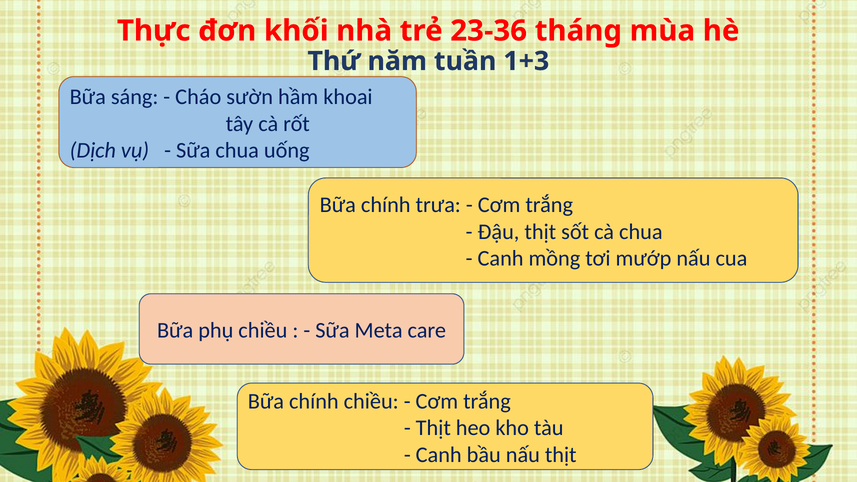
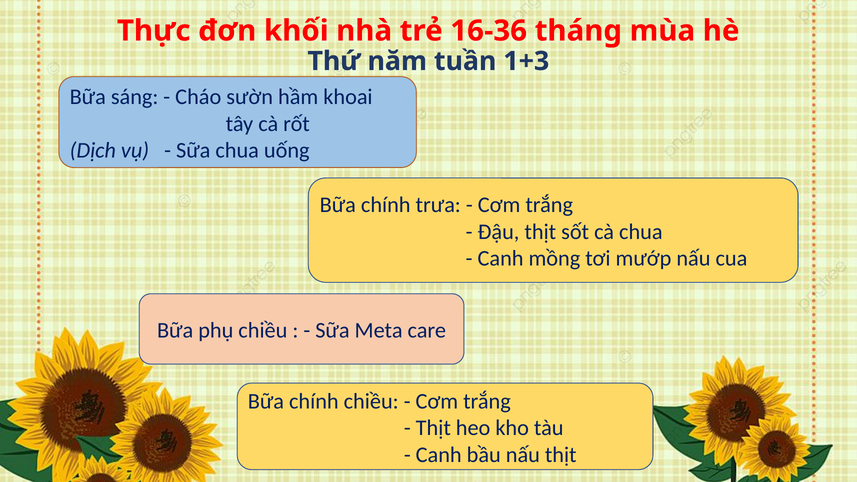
23-36: 23-36 -> 16-36 (489, 31)
